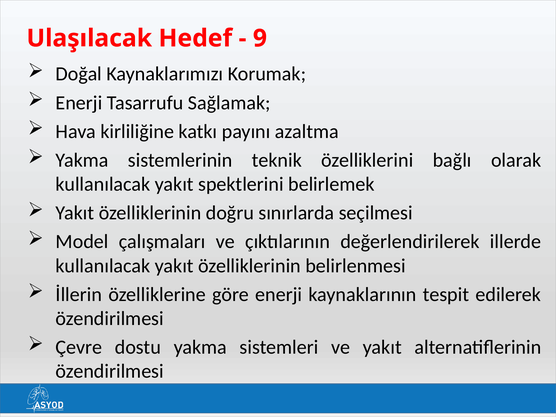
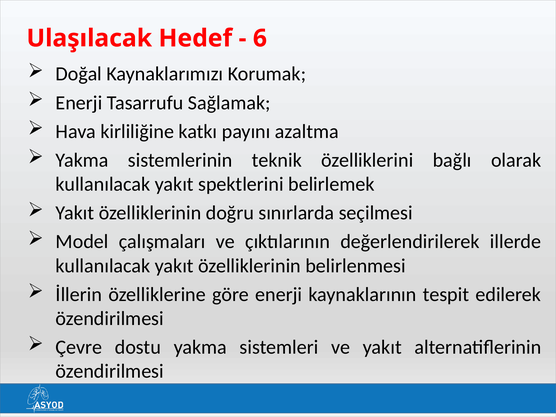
9: 9 -> 6 (260, 38)
